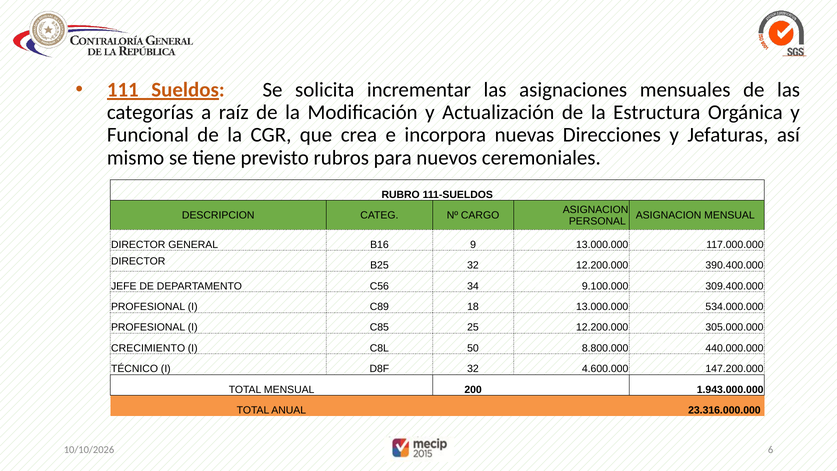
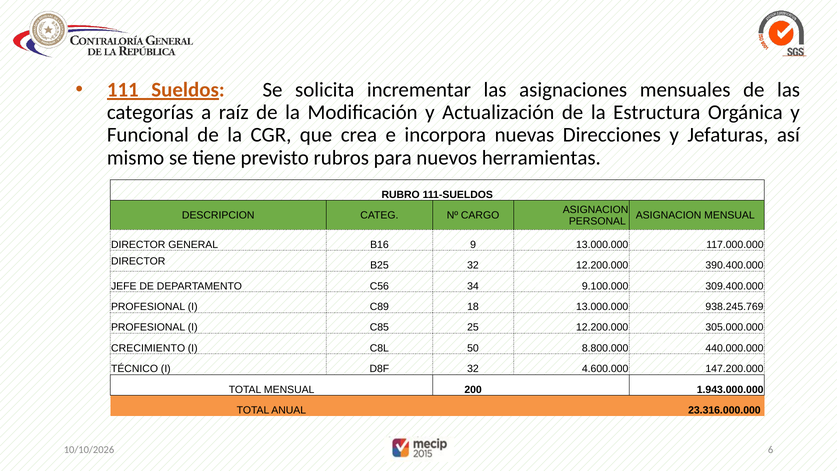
ceremoniales: ceremoniales -> herramientas (541, 158)
534.000.000: 534.000.000 -> 938.245.769 (735, 307)
